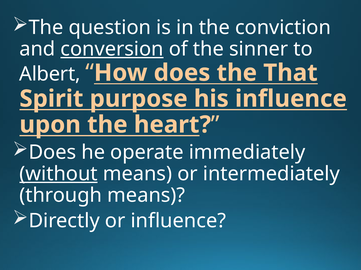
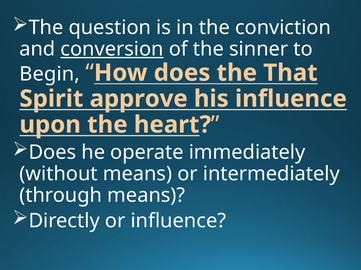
Albert: Albert -> Begin (50, 74)
purpose: purpose -> approve (139, 99)
without underline: present -> none (59, 174)
